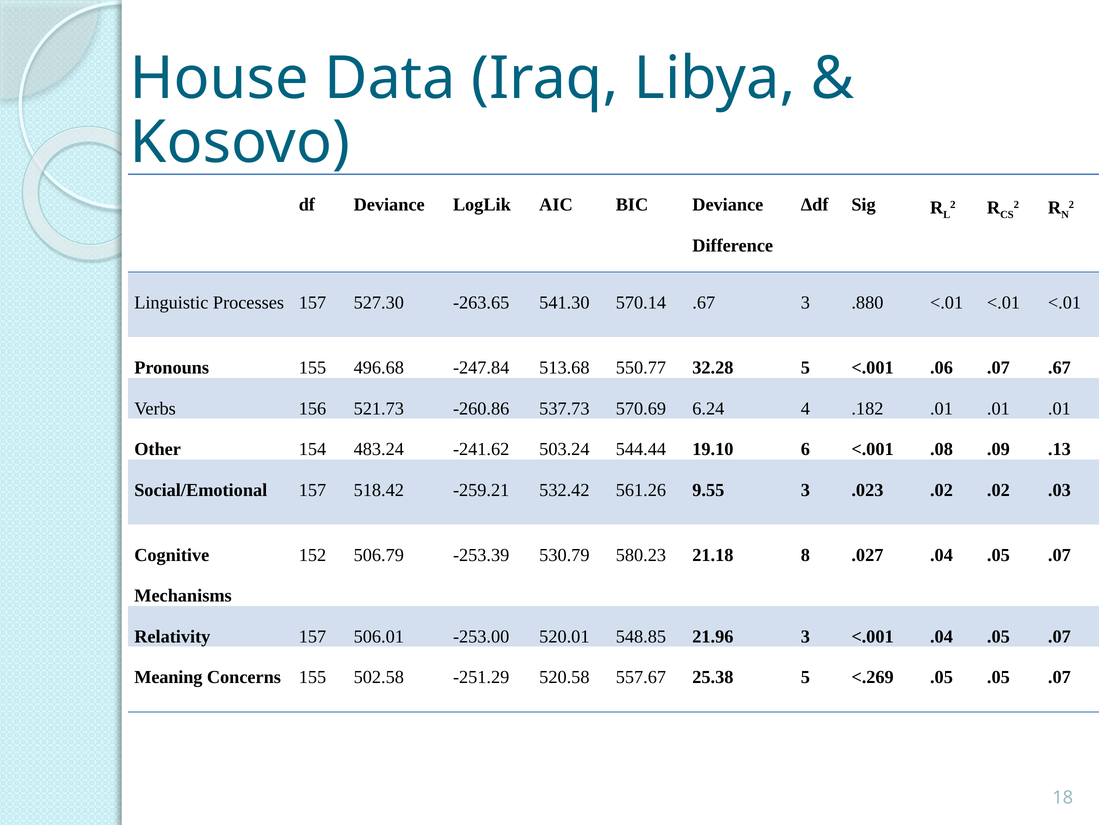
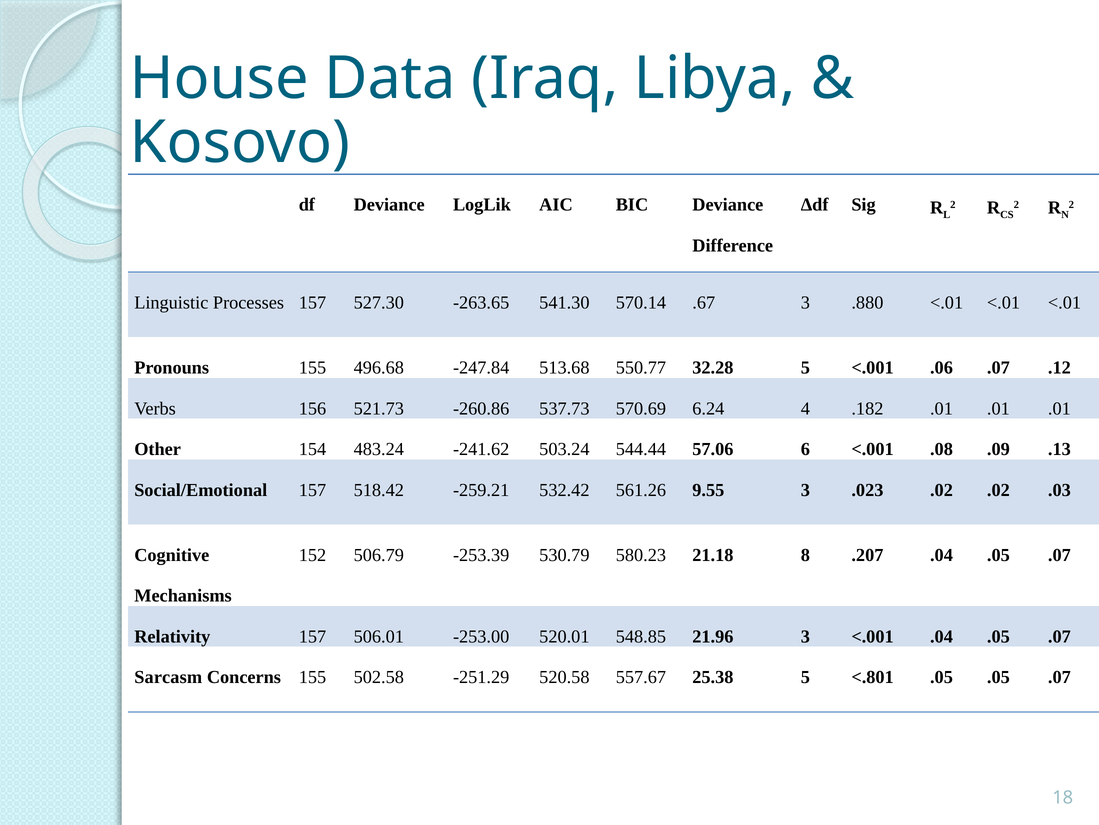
.07 .67: .67 -> .12 (1059, 367)
19.10: 19.10 -> 57.06 (713, 449)
.027: .027 -> .207 (867, 555)
Meaning: Meaning -> Sarcasm (168, 677)
<.269: <.269 -> <.801 (873, 677)
